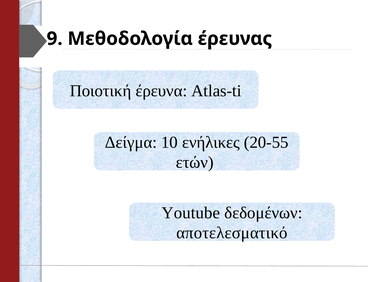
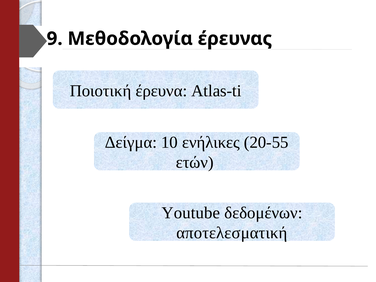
αποτελεσματικό: αποτελεσματικό -> αποτελεσματική (232, 233)
